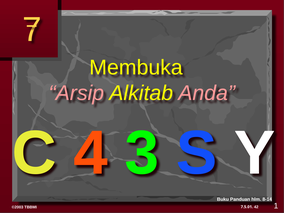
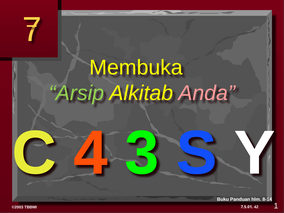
Arsip colour: pink -> light green (76, 93)
